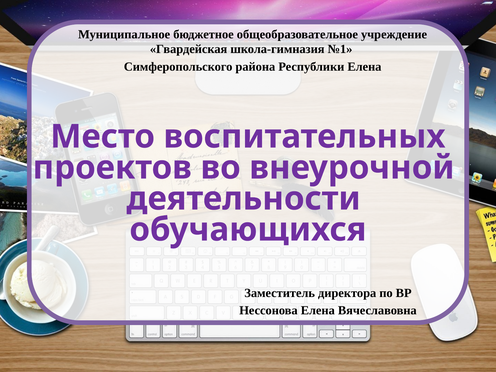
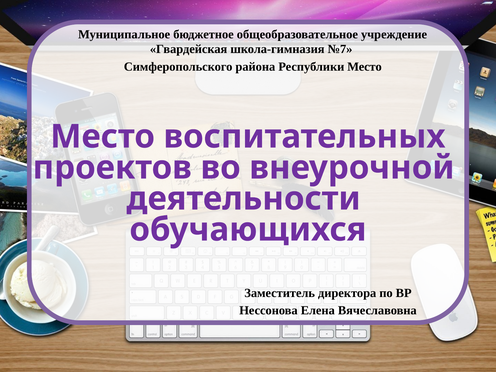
№1: №1 -> №7 (340, 49)
Республики Елена: Елена -> Место (364, 67)
